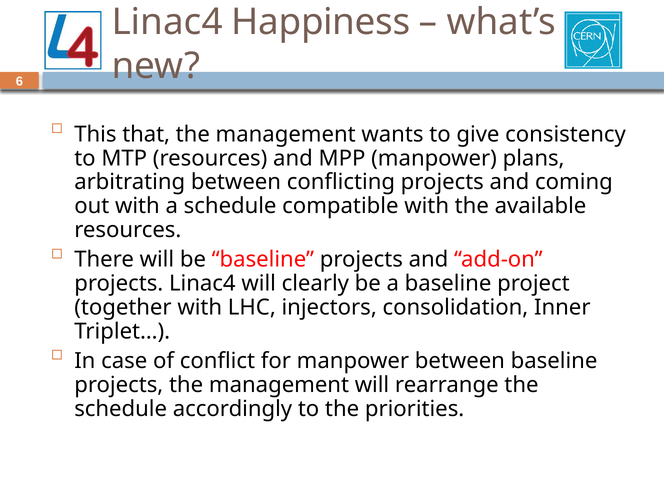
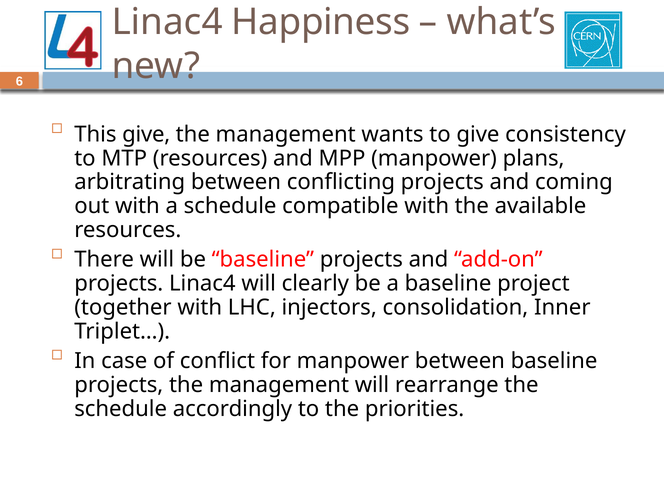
This that: that -> give (146, 134)
